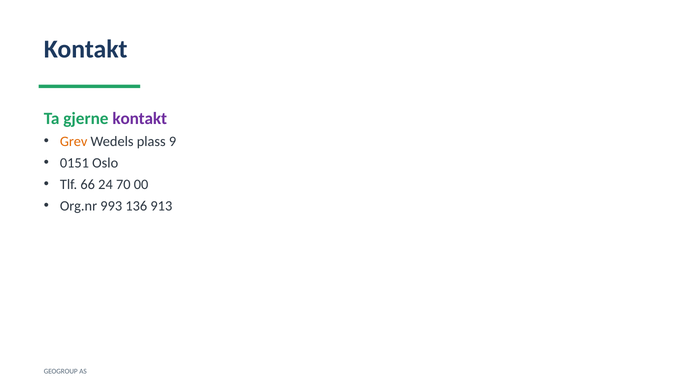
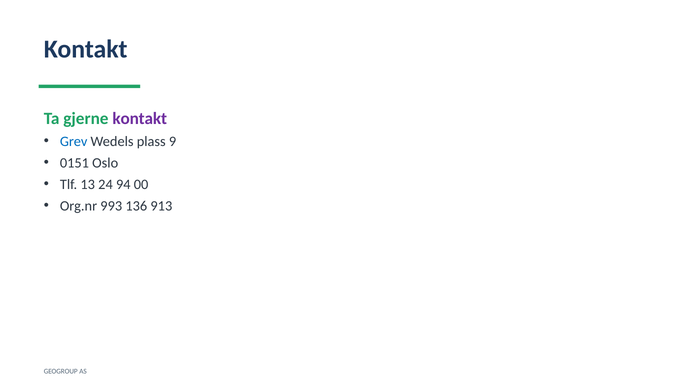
Grev colour: orange -> blue (74, 141)
66: 66 -> 13 (88, 184)
70: 70 -> 94 (123, 184)
